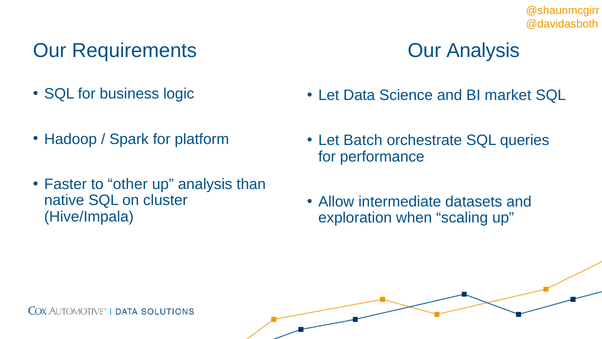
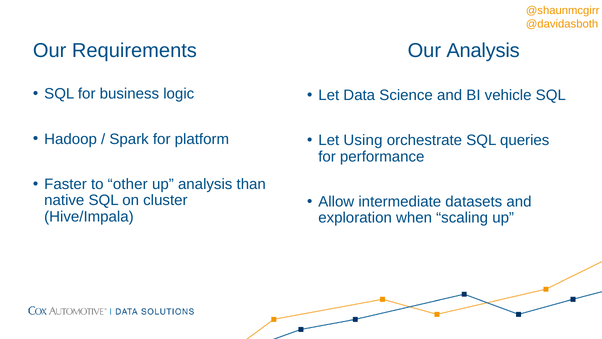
market: market -> vehicle (508, 95)
Batch: Batch -> Using (363, 140)
